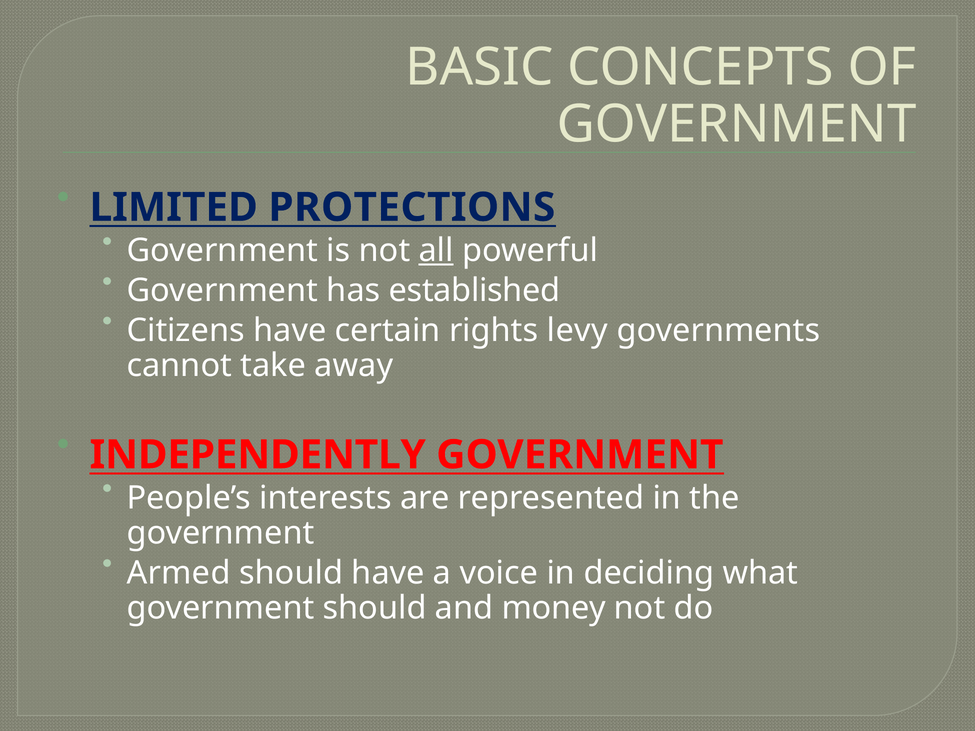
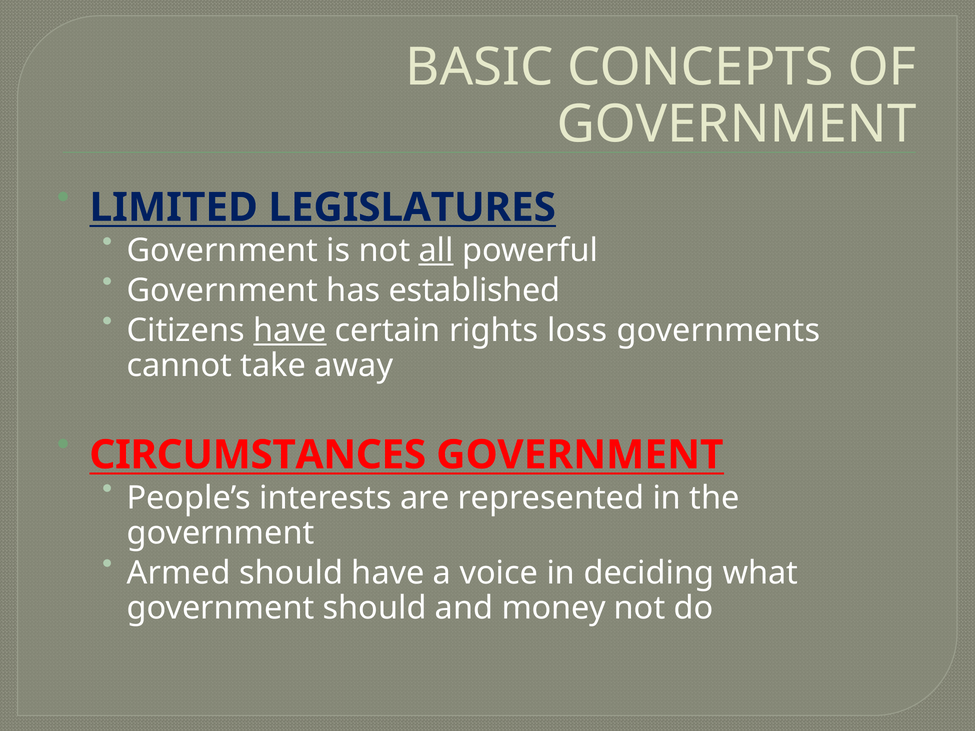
PROTECTIONS: PROTECTIONS -> LEGISLATURES (412, 208)
have underline: none -> present (290, 331)
levy: levy -> loss (577, 331)
INDEPENDENTLY: INDEPENDENTLY -> CIRCUMSTANCES (258, 455)
